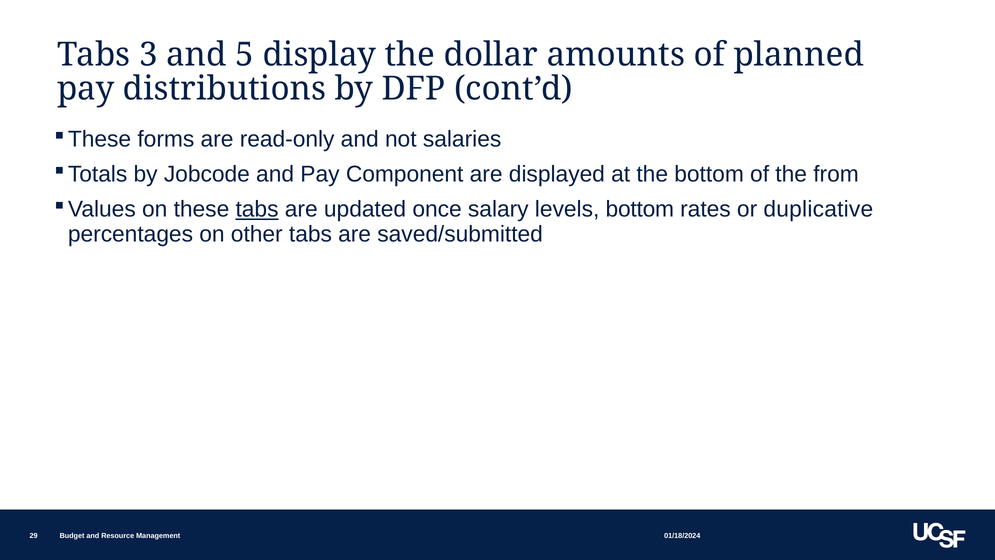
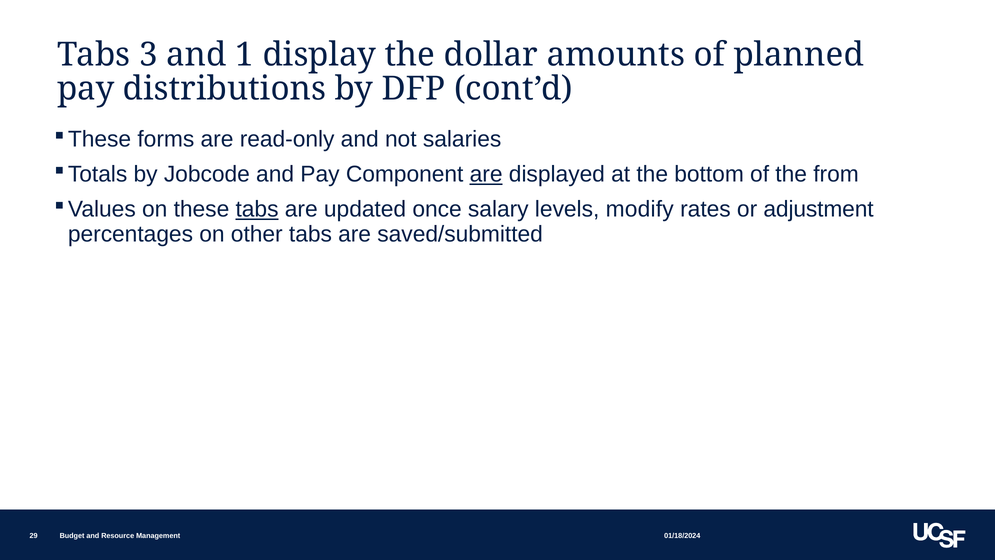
5: 5 -> 1 (245, 55)
are underline: none -> present (486, 174)
levels bottom: bottom -> modify (640, 209)
duplicative: duplicative -> adjustment (819, 209)
